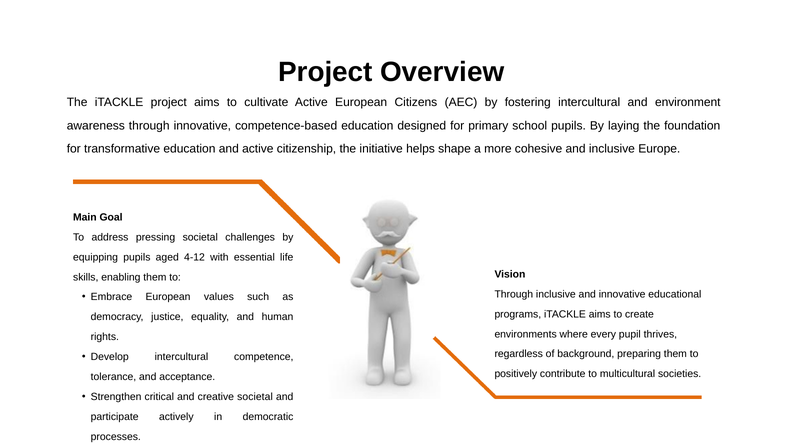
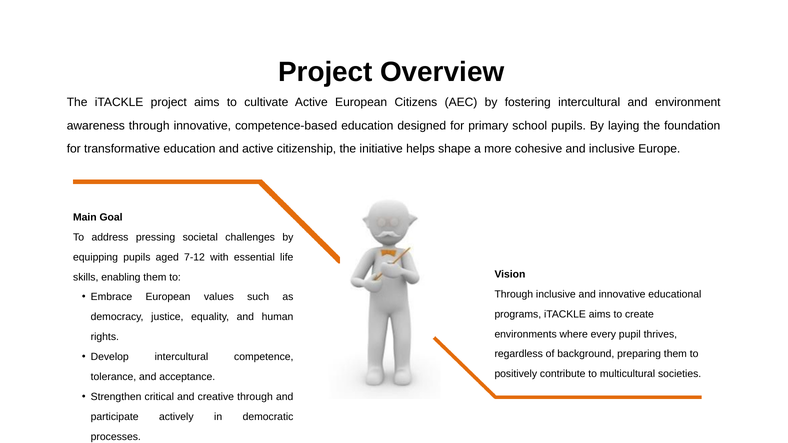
4-12: 4-12 -> 7-12 (195, 257)
creative societal: societal -> through (255, 397)
